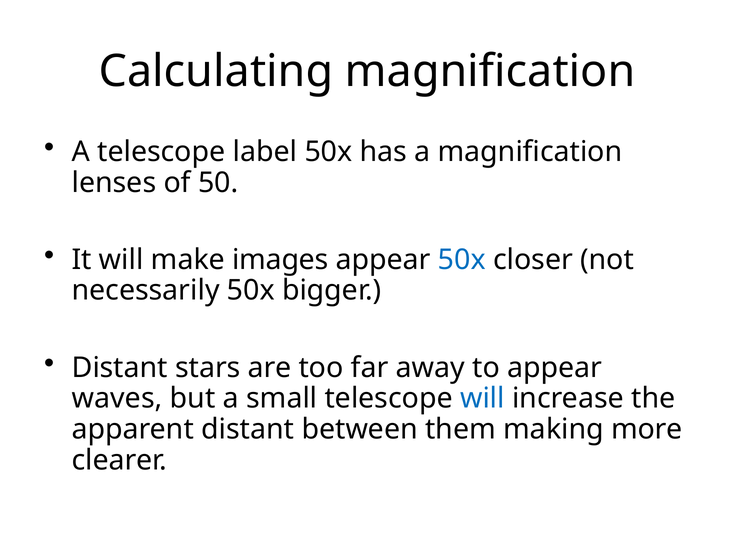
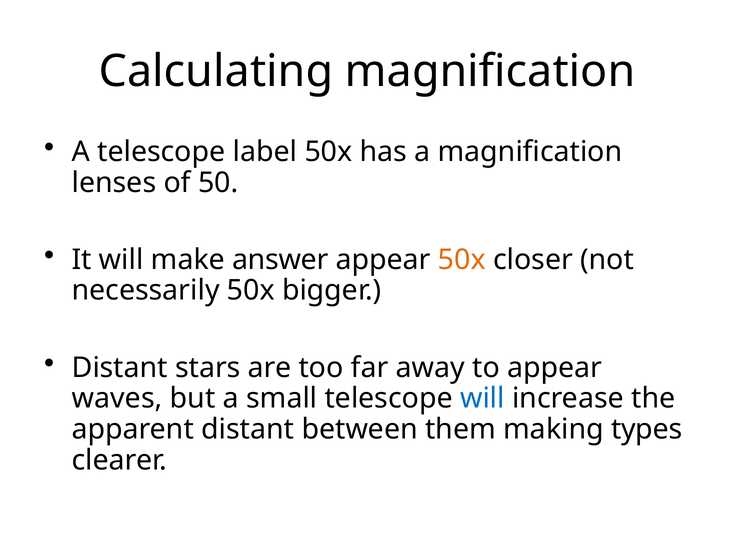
images: images -> answer (280, 259)
50x colour: blue -> orange (462, 259)
more: more -> types (647, 429)
